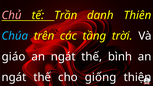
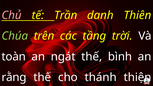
Chúa colour: light blue -> light green (15, 36)
giáo: giáo -> toàn (14, 57)
ngát: ngát -> rằng (14, 77)
giống: giống -> thánh (101, 77)
